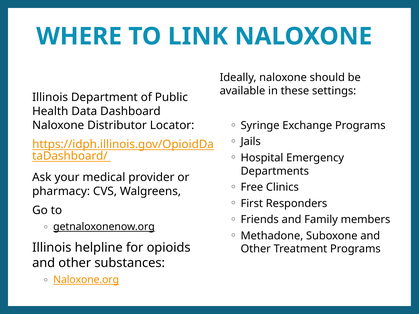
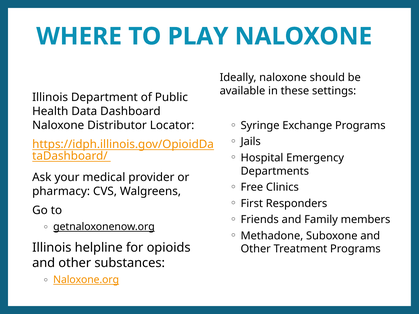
LINK: LINK -> PLAY (198, 36)
